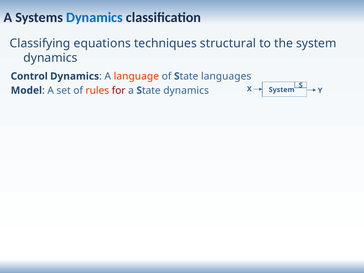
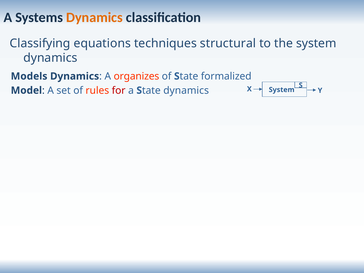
Dynamics colour: blue -> orange (94, 17)
Control: Control -> Models (29, 76)
language: language -> organizes (136, 76)
languages: languages -> formalized (226, 76)
